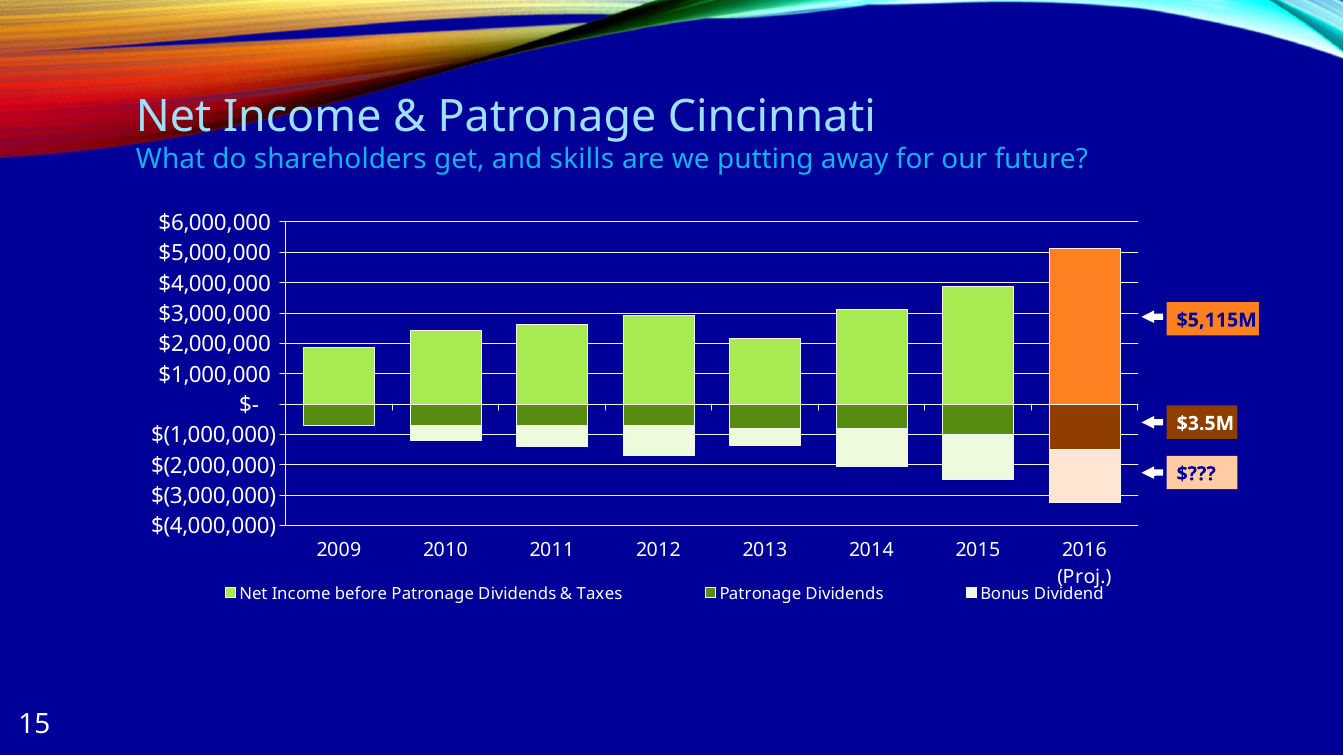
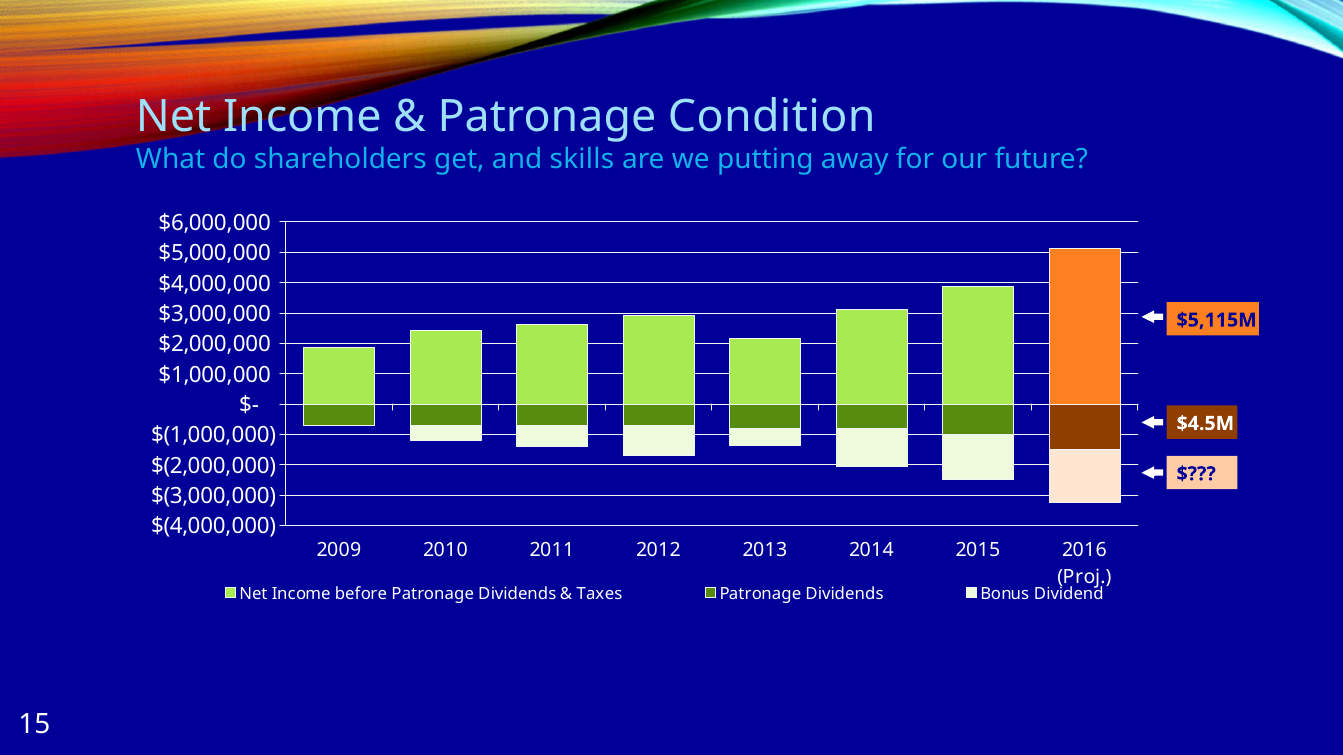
Cincinnati: Cincinnati -> Condition (772, 117)
$3.5M: $3.5M -> $4.5M (1205, 424)
